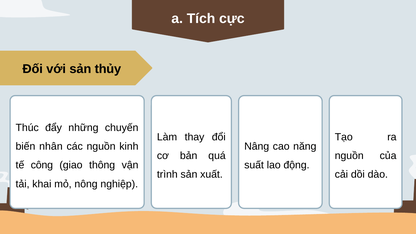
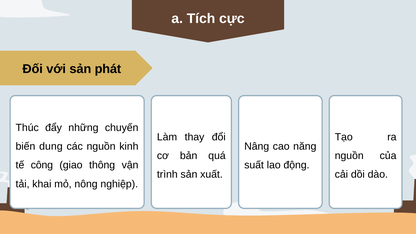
thủy: thủy -> phát (108, 69)
nhân: nhân -> dung (51, 146)
